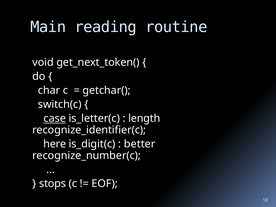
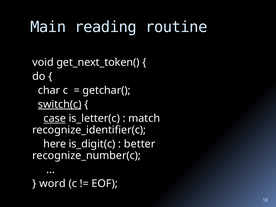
switch(c underline: none -> present (60, 104)
length: length -> match (144, 118)
stops: stops -> word (52, 184)
